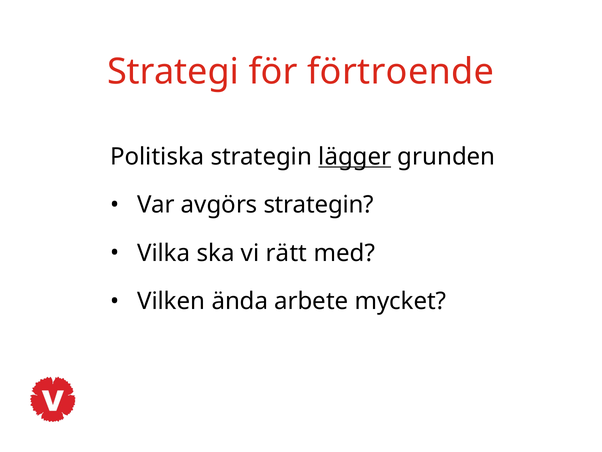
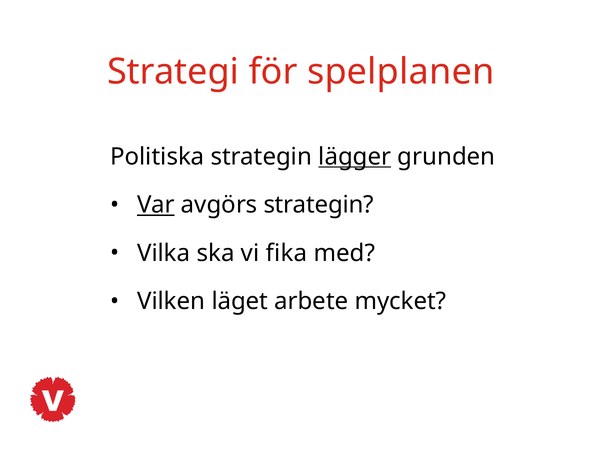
förtroende: förtroende -> spelplanen (401, 72)
Var underline: none -> present (156, 205)
rätt: rätt -> fika (286, 253)
ända: ända -> läget (240, 301)
